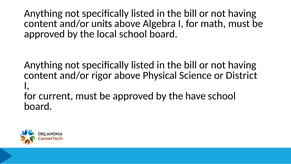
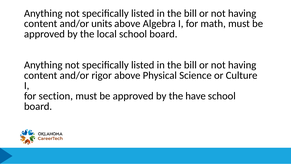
District: District -> Culture (242, 75)
current: current -> section (56, 96)
